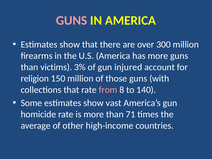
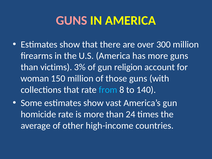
injured: injured -> religion (128, 67)
religion: religion -> woman (35, 78)
from colour: pink -> light blue (108, 90)
71: 71 -> 24 (131, 114)
